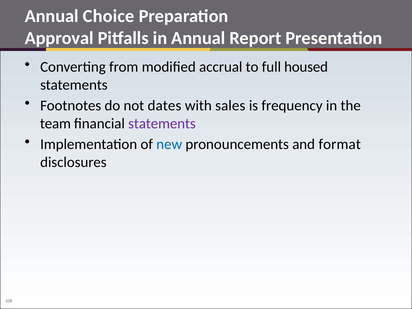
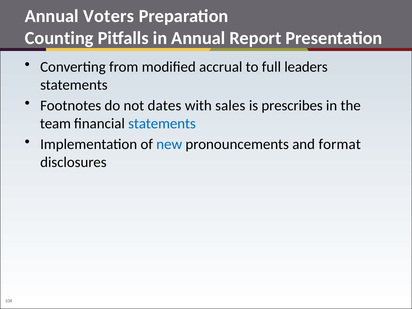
Choice: Choice -> Voters (109, 16)
Approval: Approval -> Counting (59, 38)
housed: housed -> leaders (306, 67)
frequency: frequency -> prescribes (292, 106)
statements colour: purple -> blue (162, 123)
